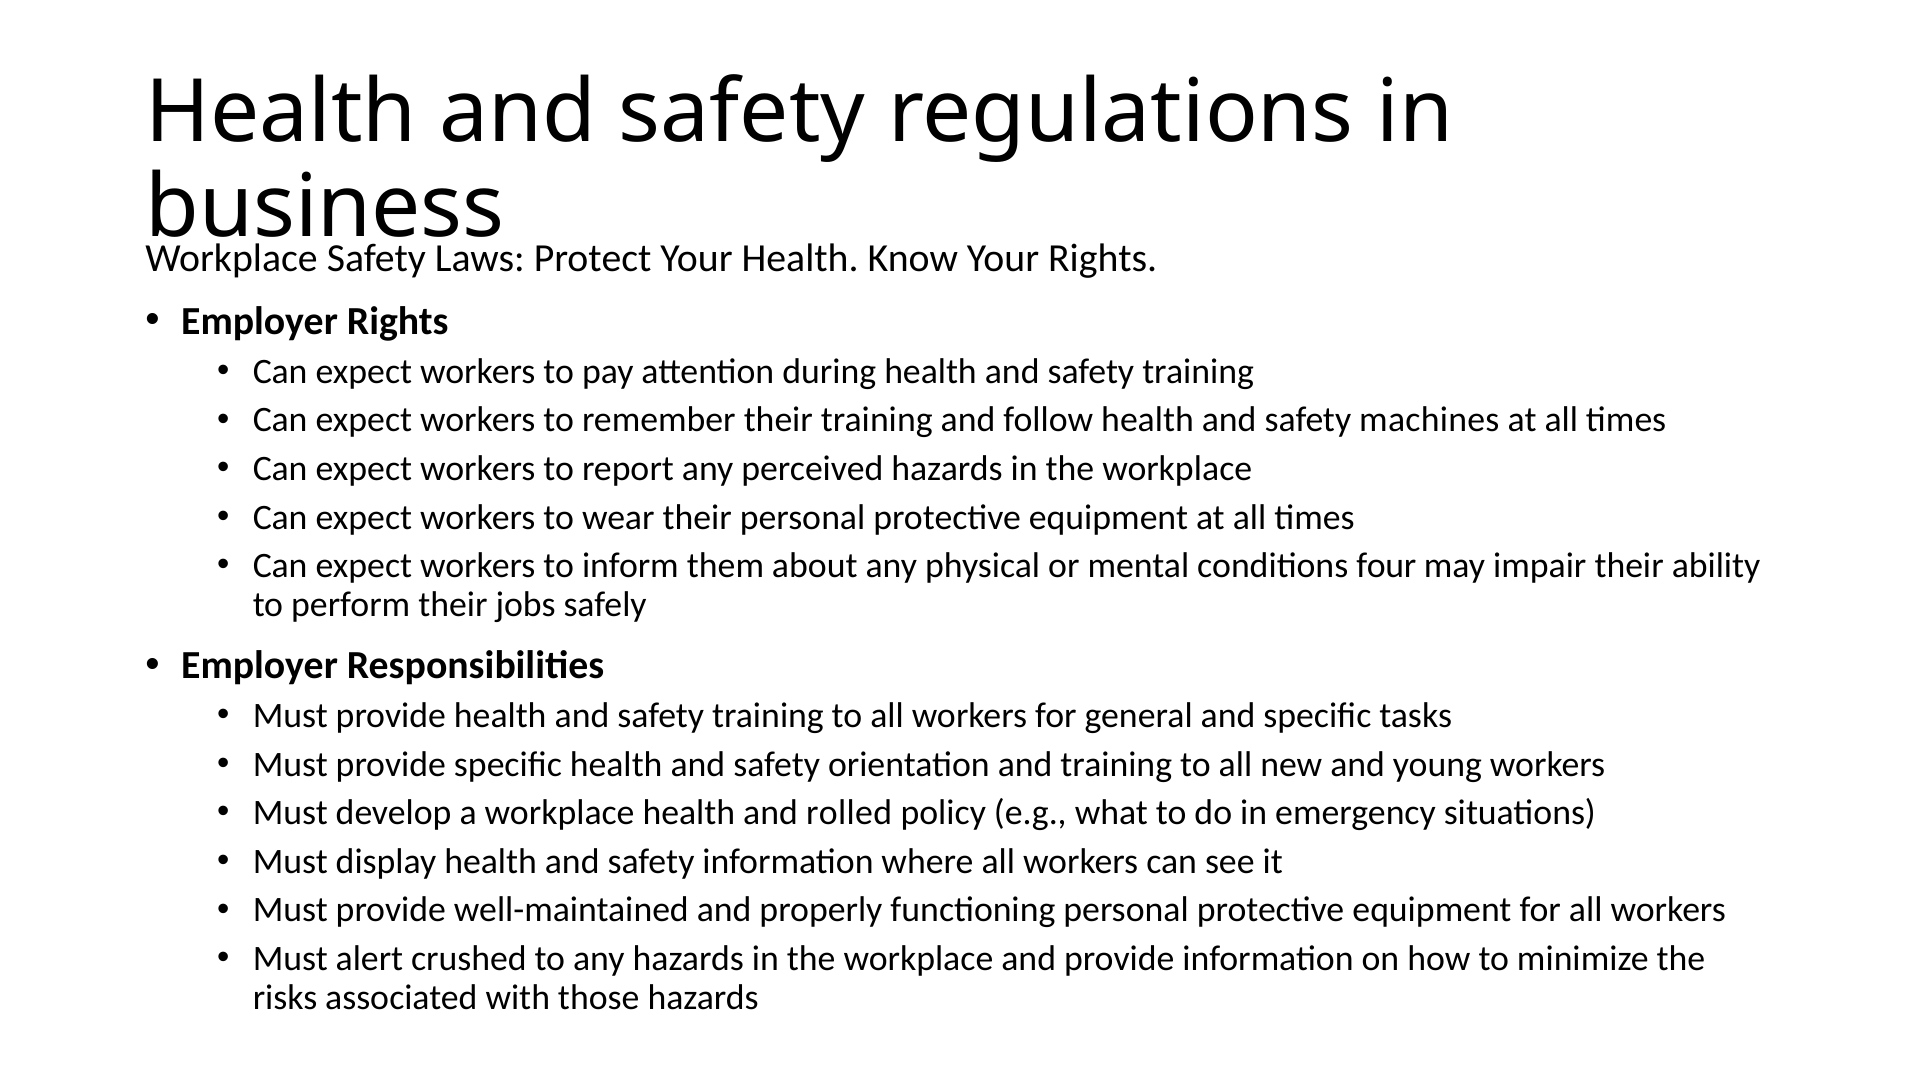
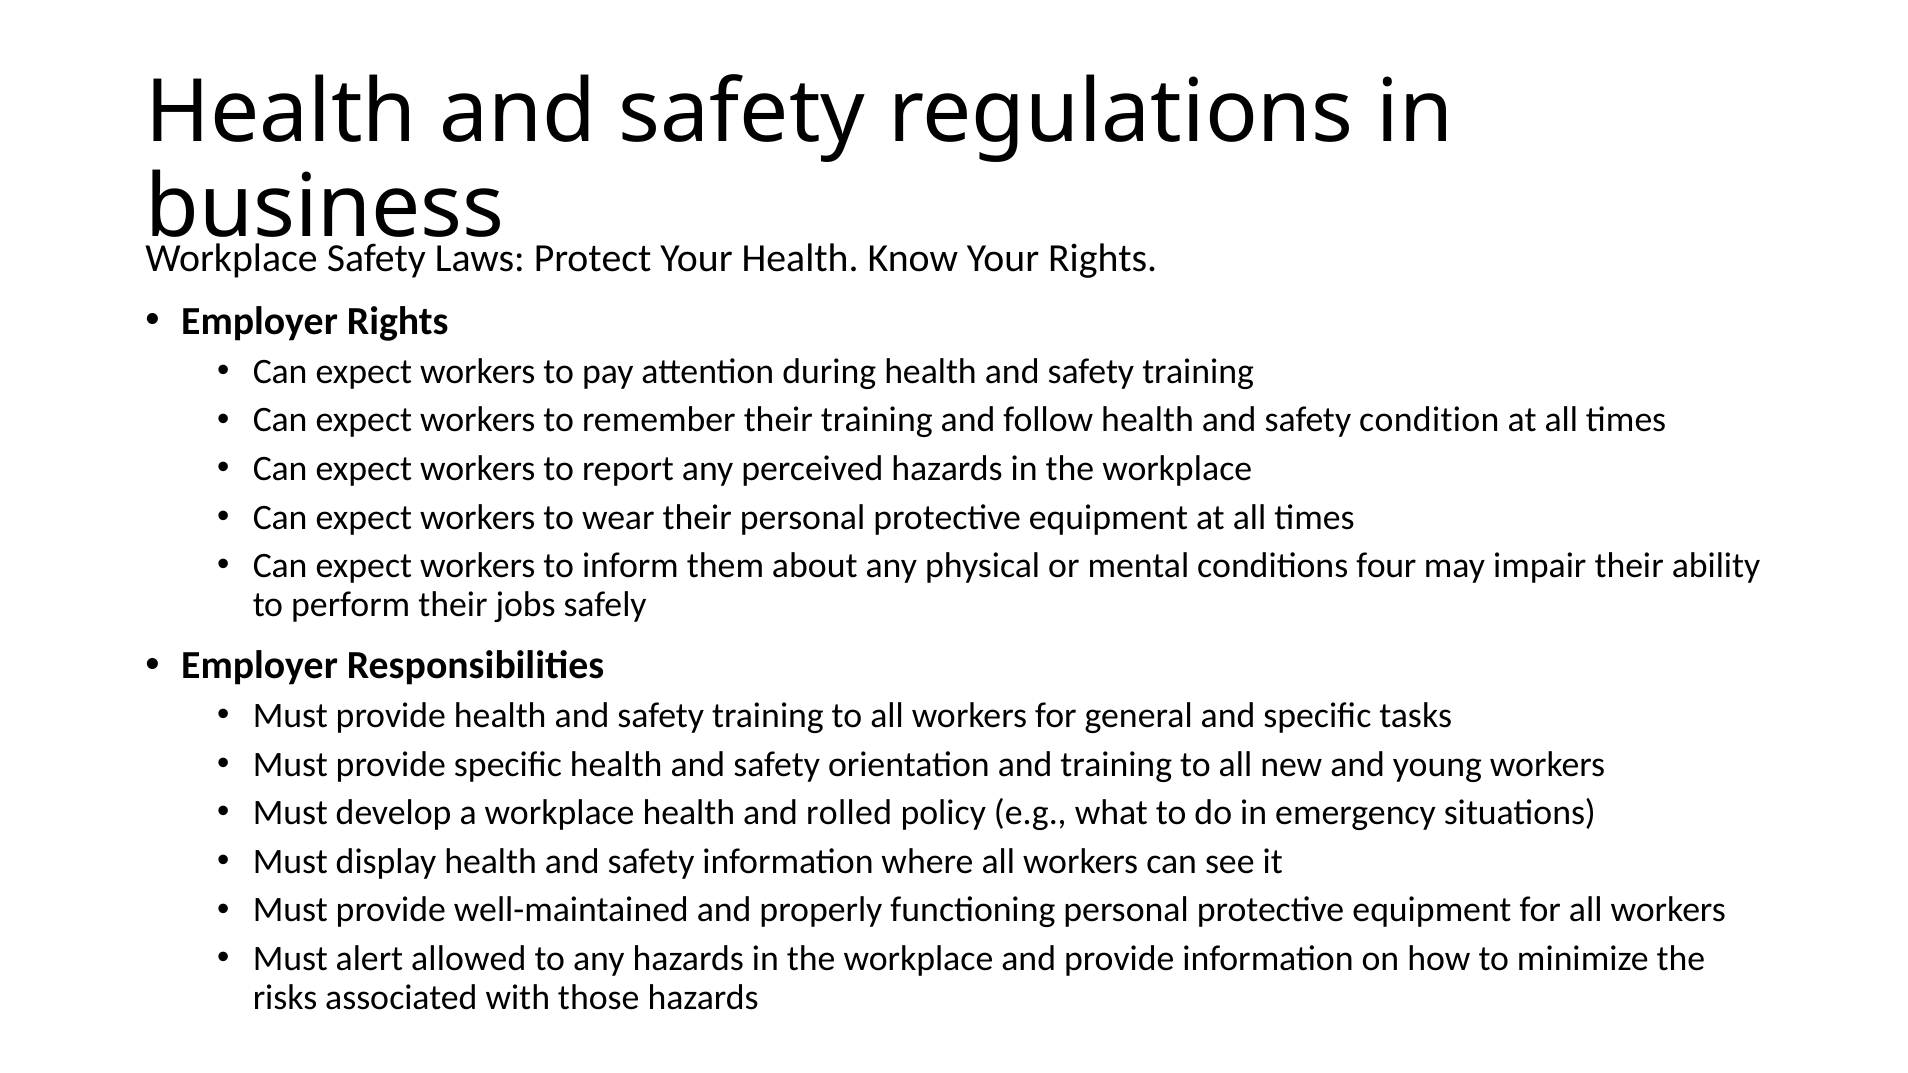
machines: machines -> condition (1429, 420)
crushed: crushed -> allowed (469, 959)
